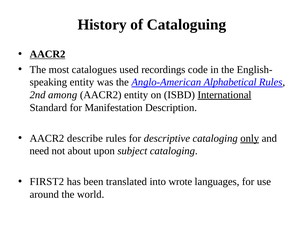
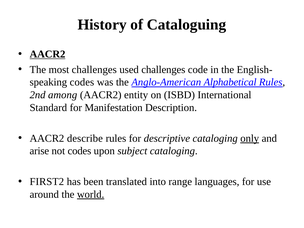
most catalogues: catalogues -> challenges (94, 70)
used recordings: recordings -> challenges (163, 70)
entity: entity -> codes (82, 82)
International underline: present -> none (224, 95)
need: need -> arise (39, 151)
not about: about -> codes (79, 151)
wrote: wrote -> range (180, 182)
world underline: none -> present (91, 194)
